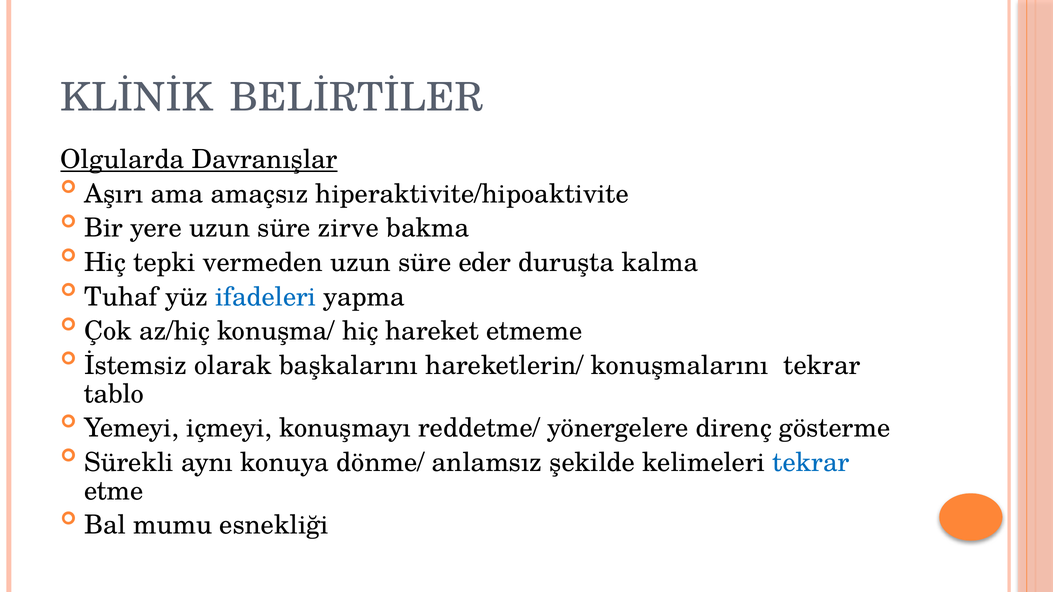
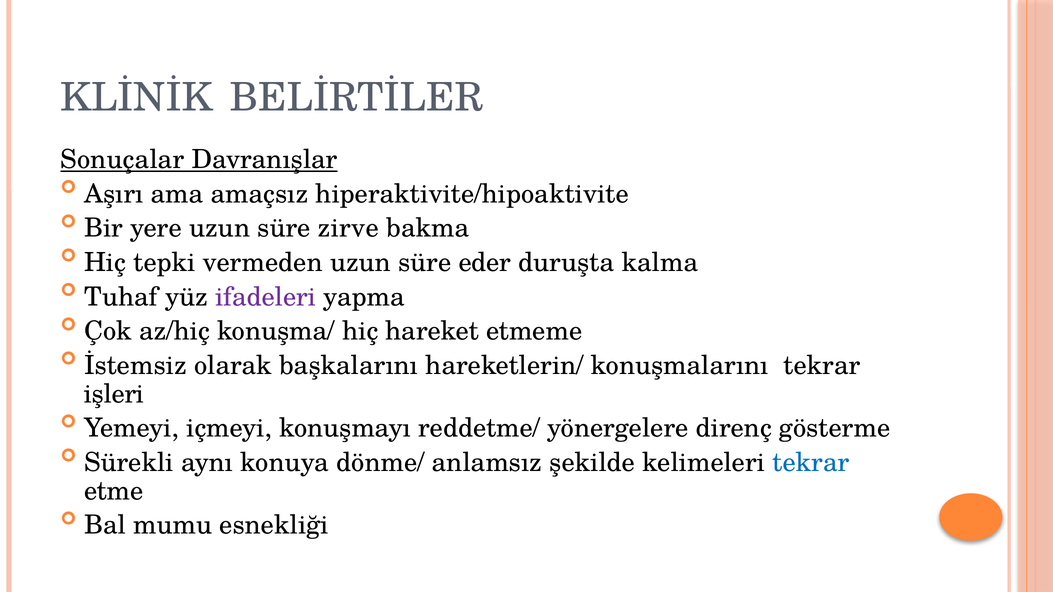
Olgularda: Olgularda -> Sonuçalar (122, 160)
ifadeleri colour: blue -> purple (266, 297)
tablo: tablo -> işleri (114, 394)
